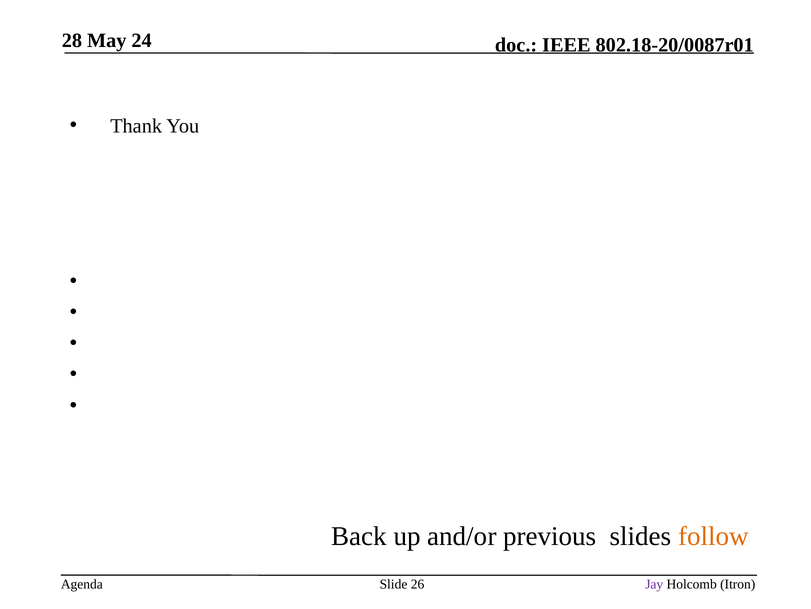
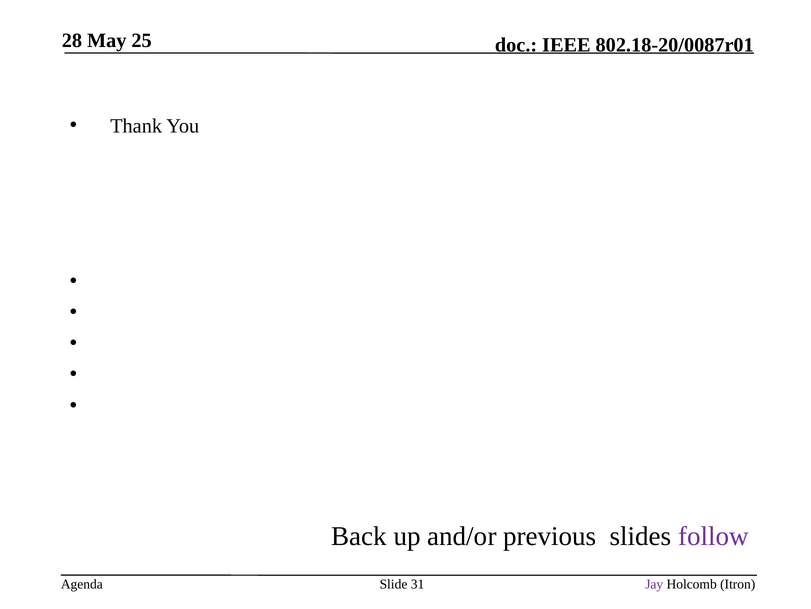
24: 24 -> 25 (142, 40)
follow colour: orange -> purple (713, 536)
26: 26 -> 31 (418, 583)
